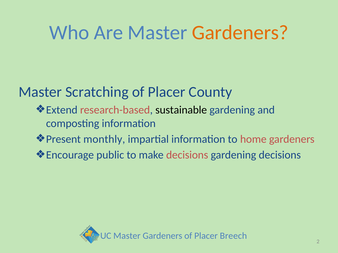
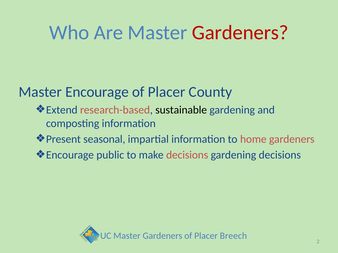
Gardeners colour: orange -> red (240, 33)
Master Scratching: Scratching -> Encourage (97, 92)
monthly: monthly -> seasonal (104, 139)
